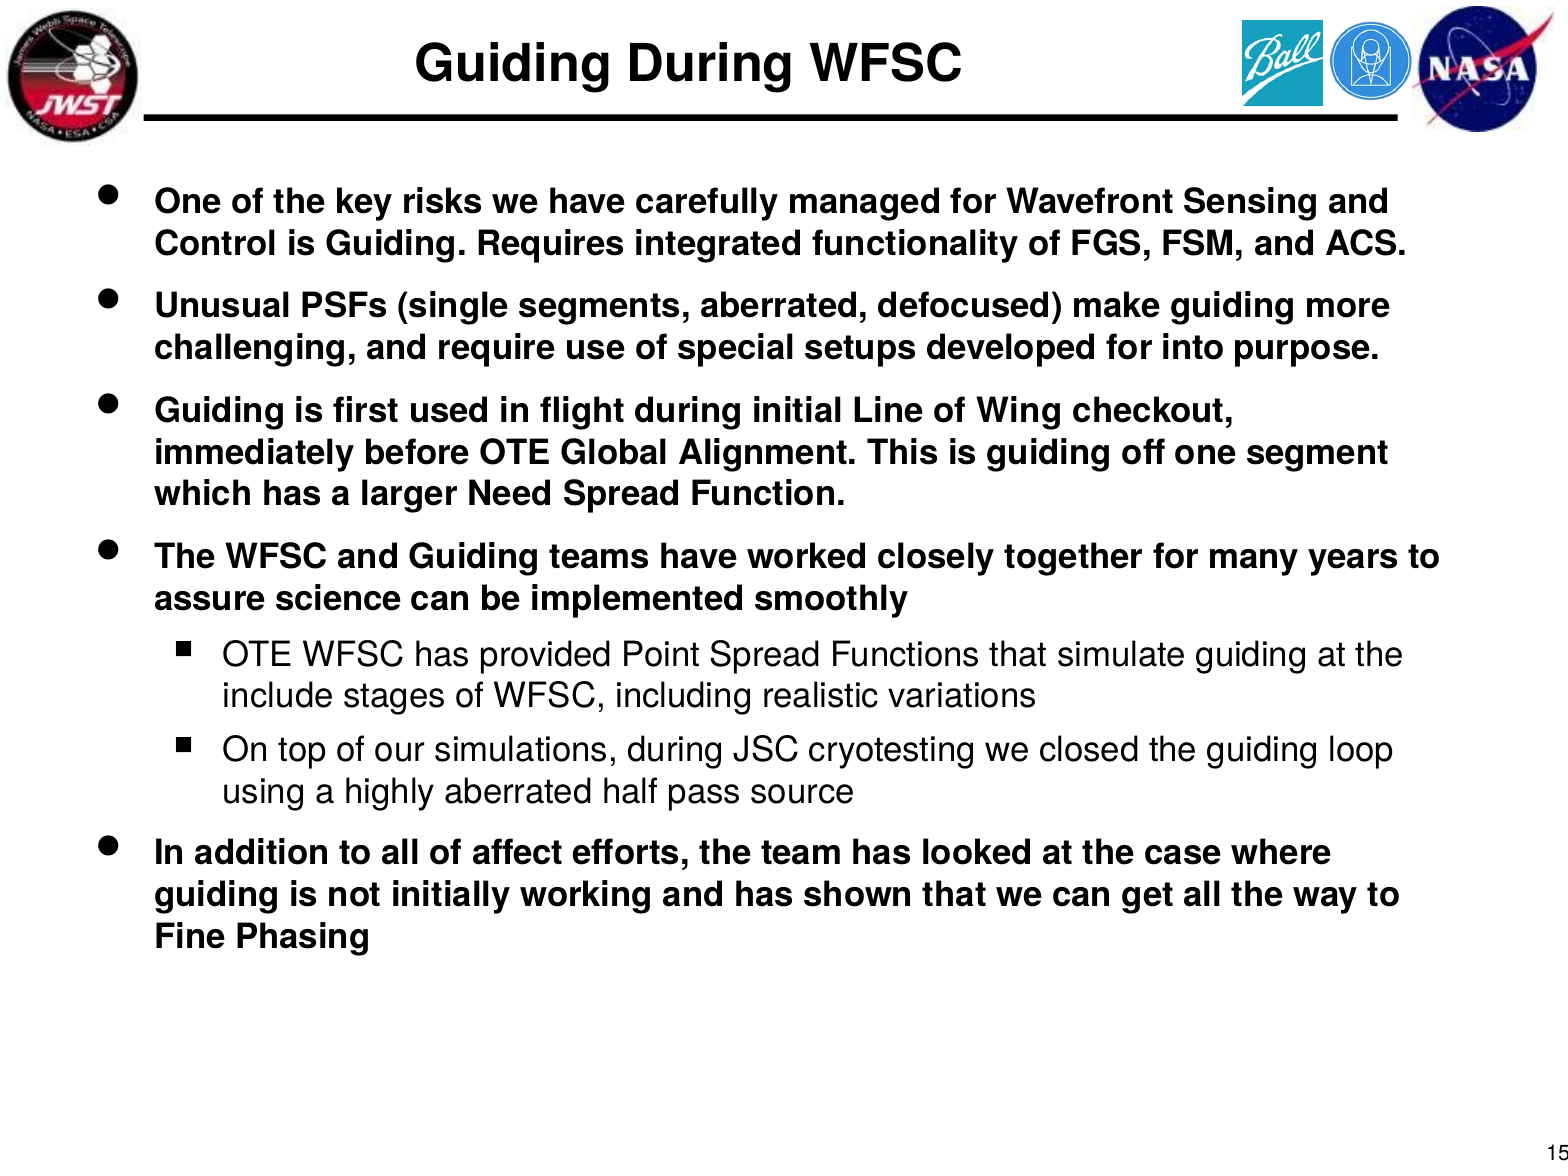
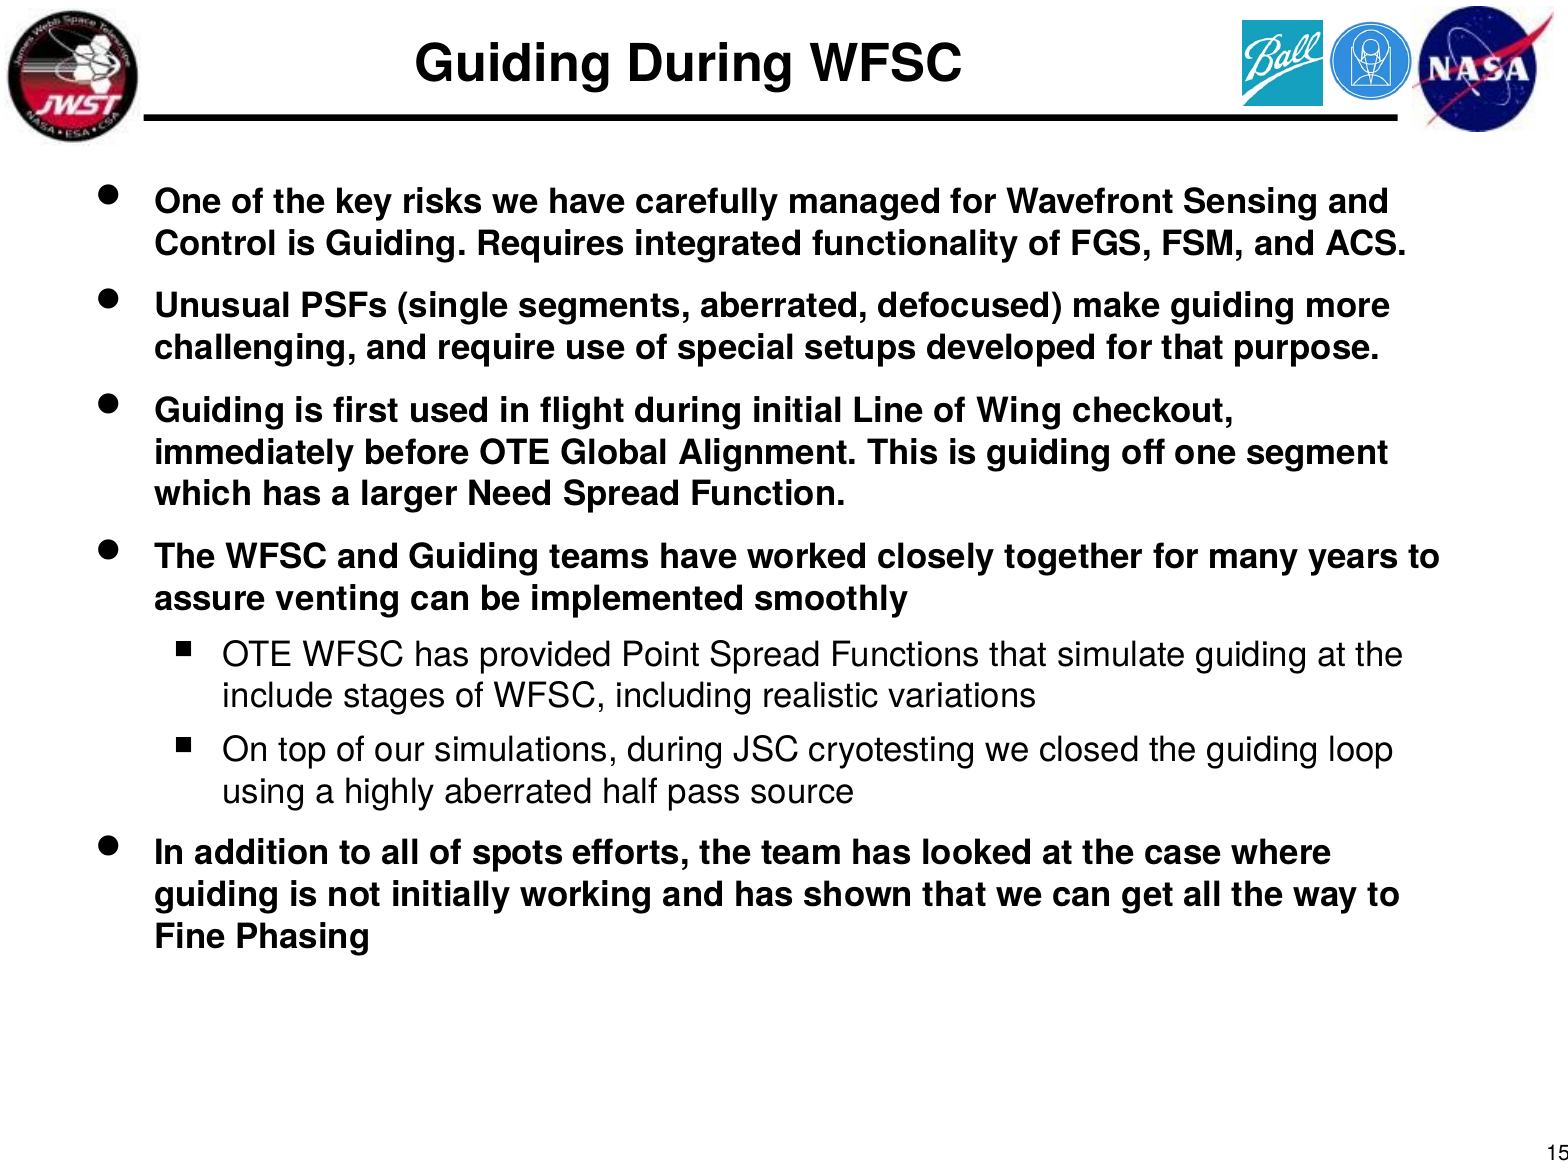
for into: into -> that (1193, 348)
science: science -> venting (339, 599)
affect: affect -> spots (518, 853)
